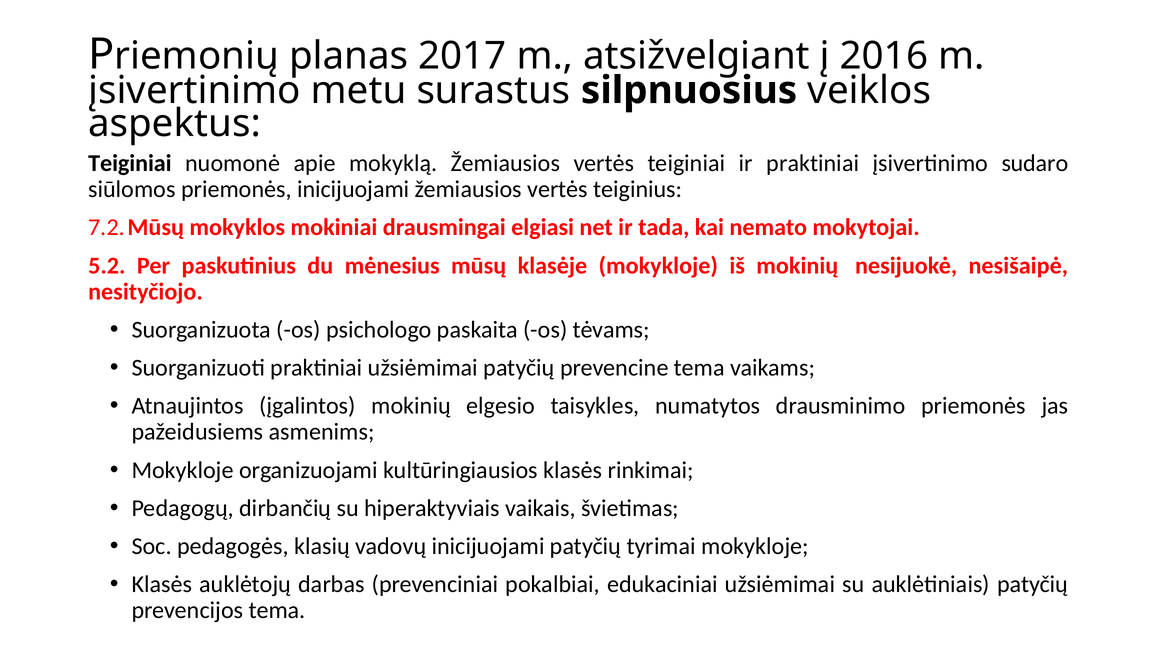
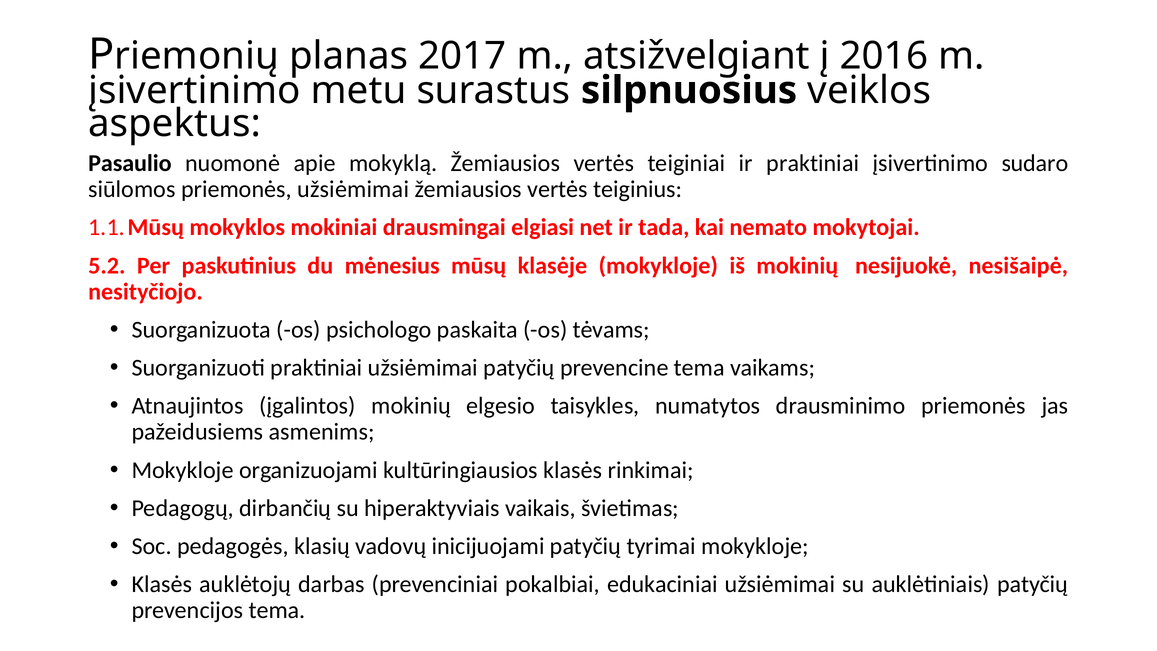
Teiginiai: Teiginiai -> Pasaulio (130, 163)
priemonės inicijuojami: inicijuojami -> užsiėmimai (353, 189)
7.2: 7.2 -> 1.1 (107, 227)
